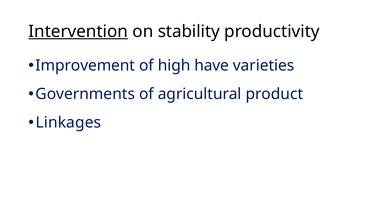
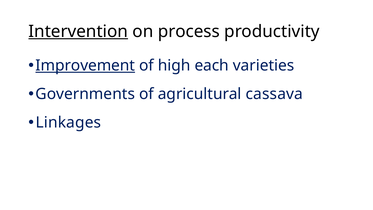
stability: stability -> process (189, 31)
Improvement underline: none -> present (85, 66)
have: have -> each (212, 66)
product: product -> cassava (274, 94)
